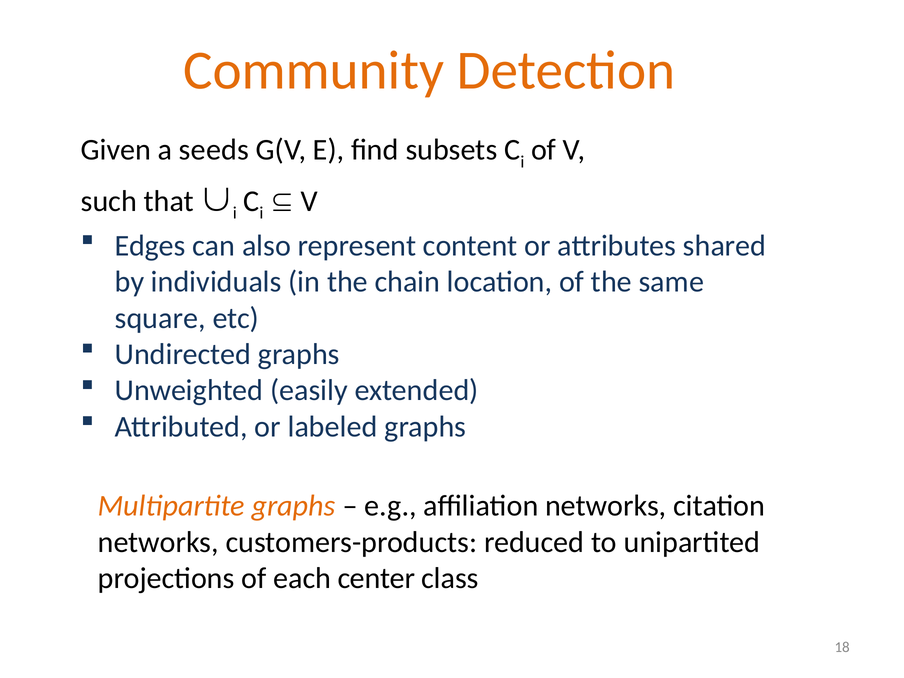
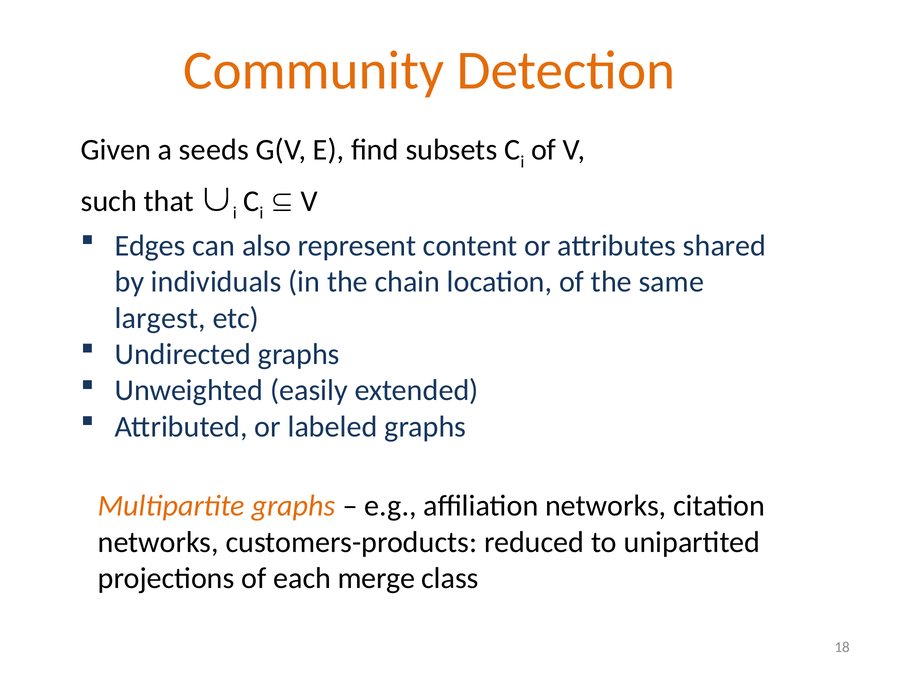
square: square -> largest (160, 318)
center: center -> merge (376, 578)
